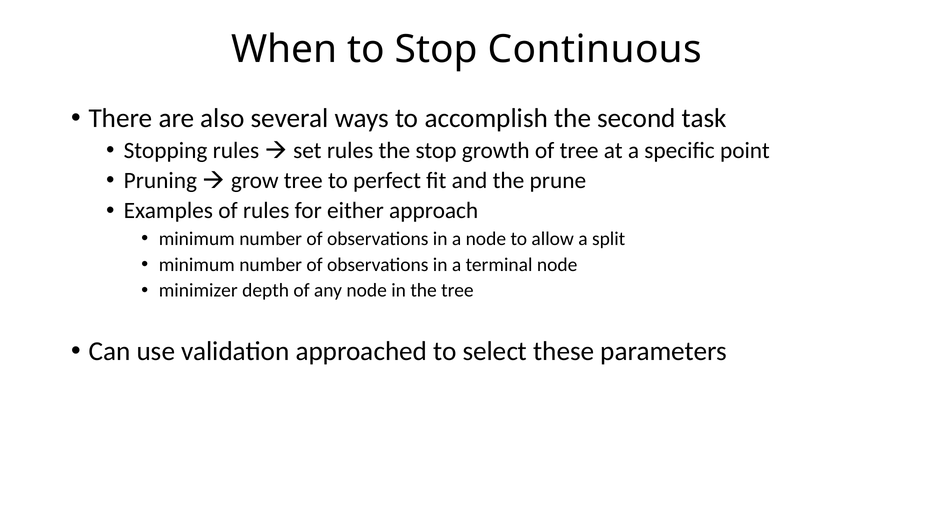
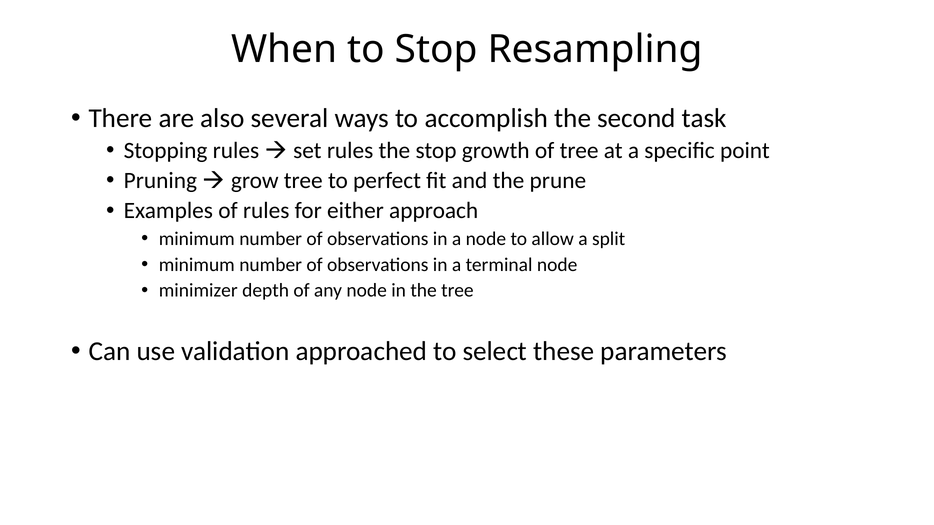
Continuous: Continuous -> Resampling (595, 50)
